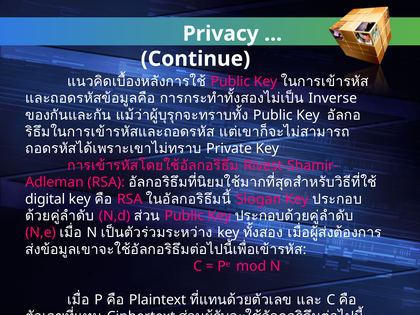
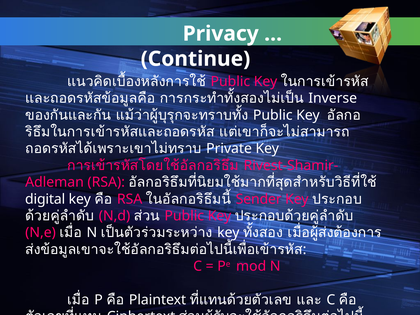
Slogan: Slogan -> Sender (259, 199)
